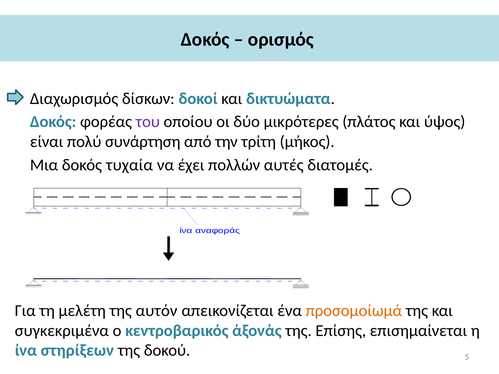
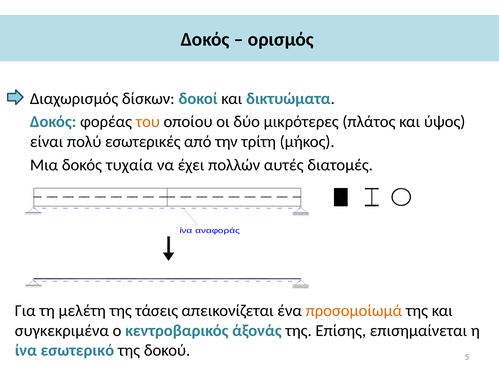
του colour: purple -> orange (148, 122)
συνάρτηση: συνάρτηση -> εσωτερικές (143, 142)
αυτόν: αυτόν -> τάσεις (157, 311)
στηρίξεων: στηρίξεων -> εσωτερικό (77, 351)
